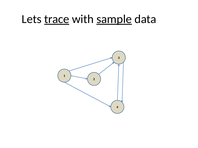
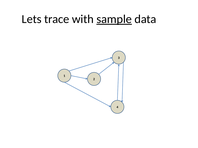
trace underline: present -> none (57, 19)
